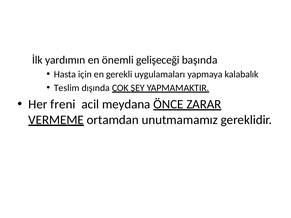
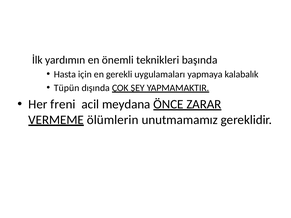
gelişeceği: gelişeceği -> teknikleri (158, 60)
Teslim: Teslim -> Tüpün (67, 88)
ortamdan: ortamdan -> ölümlerin (113, 120)
